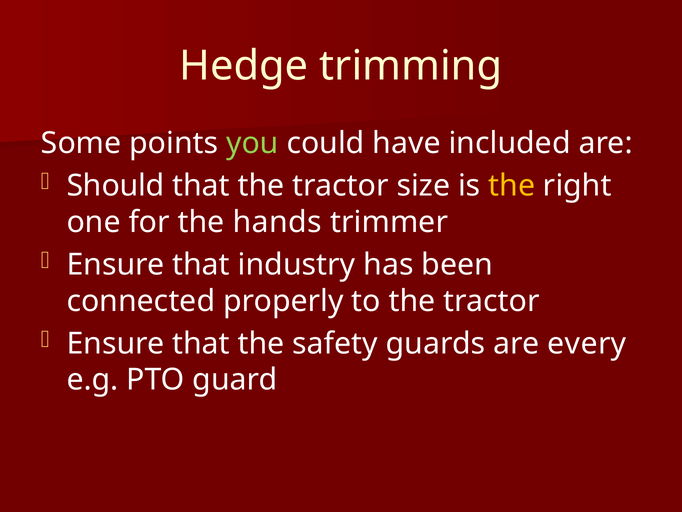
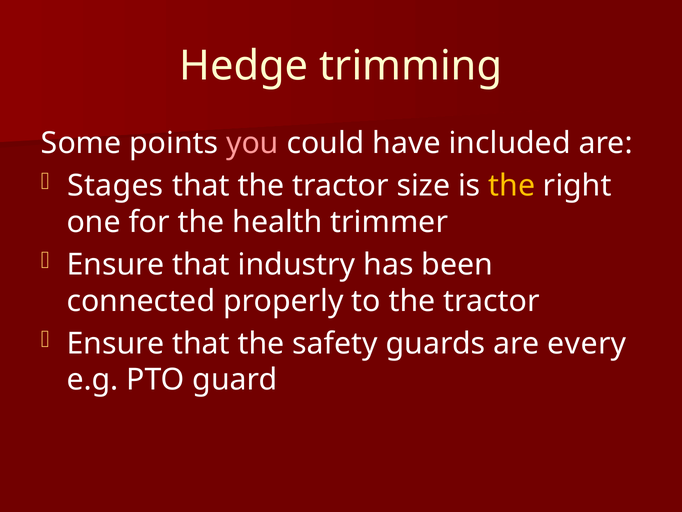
you colour: light green -> pink (252, 143)
Should: Should -> Stages (115, 186)
hands: hands -> health (277, 222)
